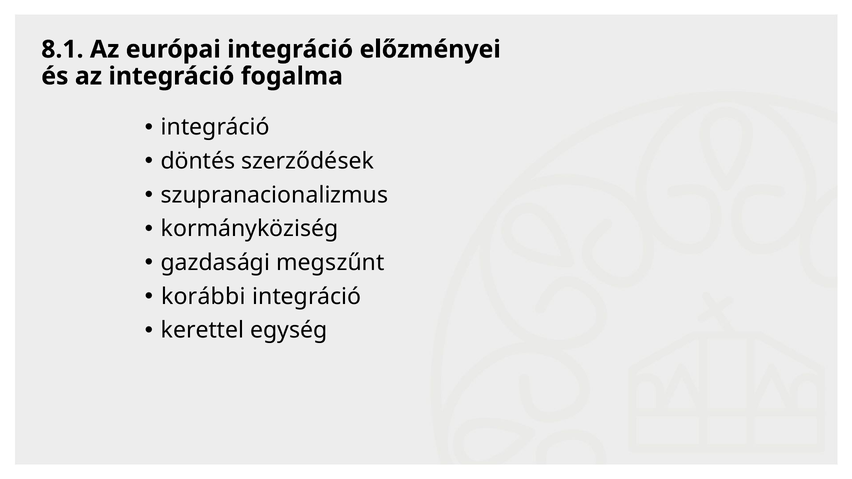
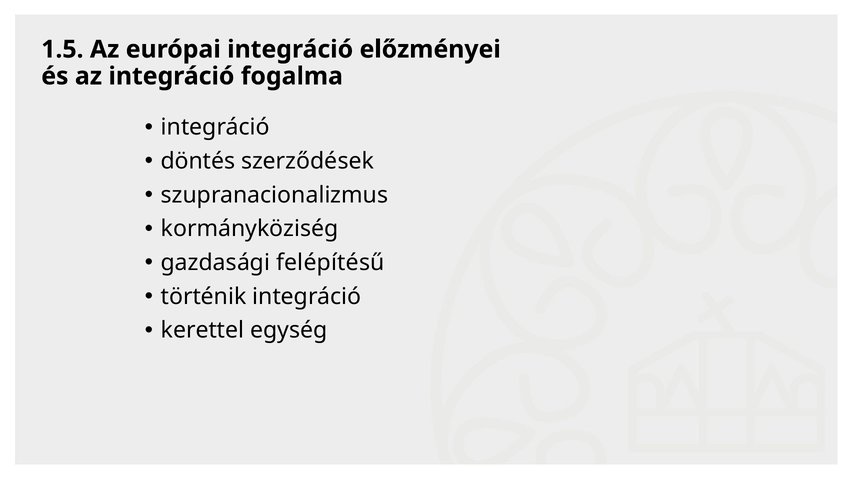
8.1: 8.1 -> 1.5 (62, 49)
megszűnt: megszűnt -> felépítésű (330, 263)
korábbi: korábbi -> történik (204, 297)
